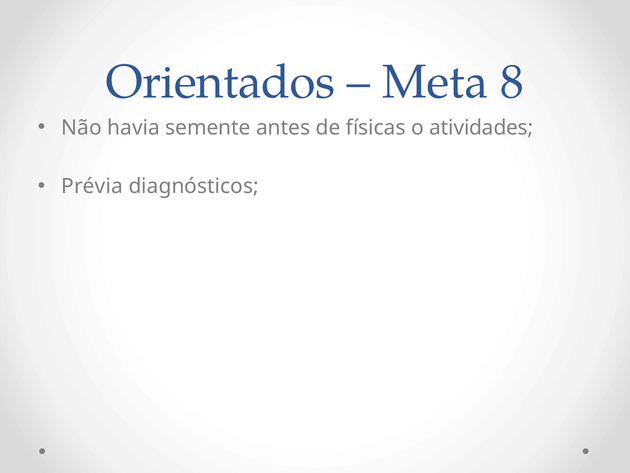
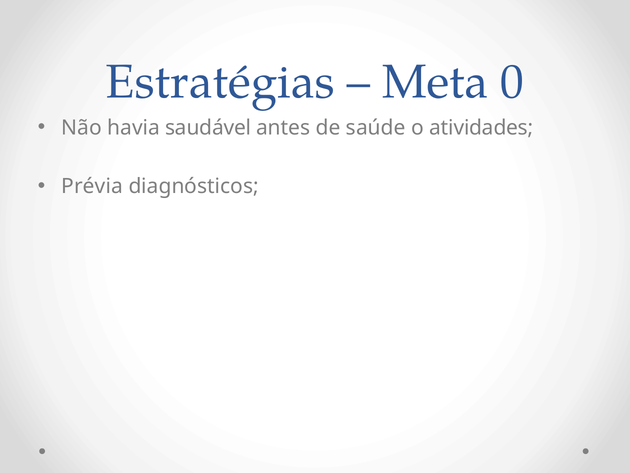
Orientados: Orientados -> Estratégias (220, 82)
8: 8 -> 0 (512, 82)
semente: semente -> saudável (208, 127)
físicas: físicas -> saúde (376, 127)
